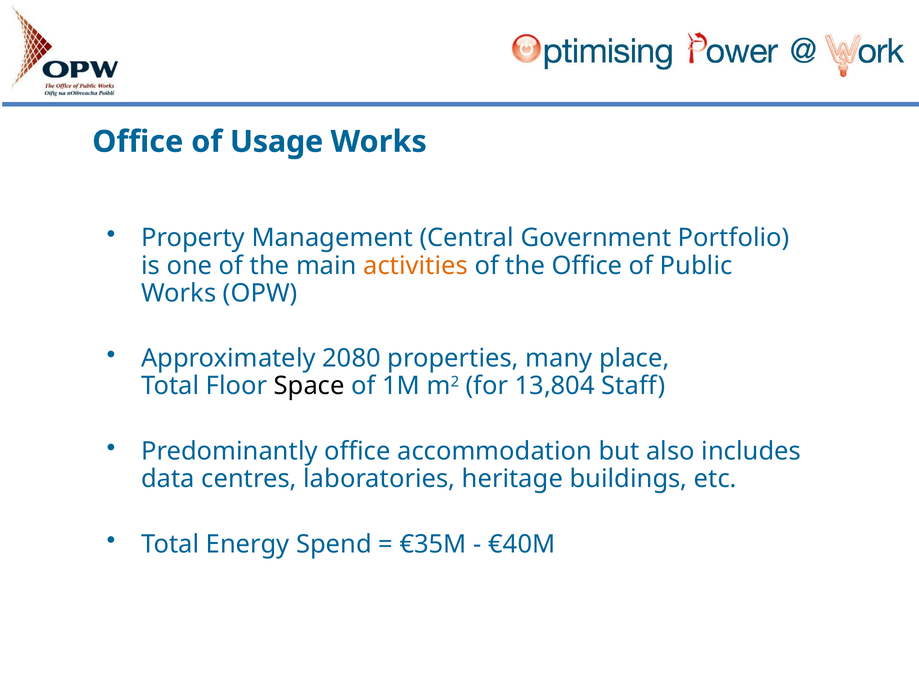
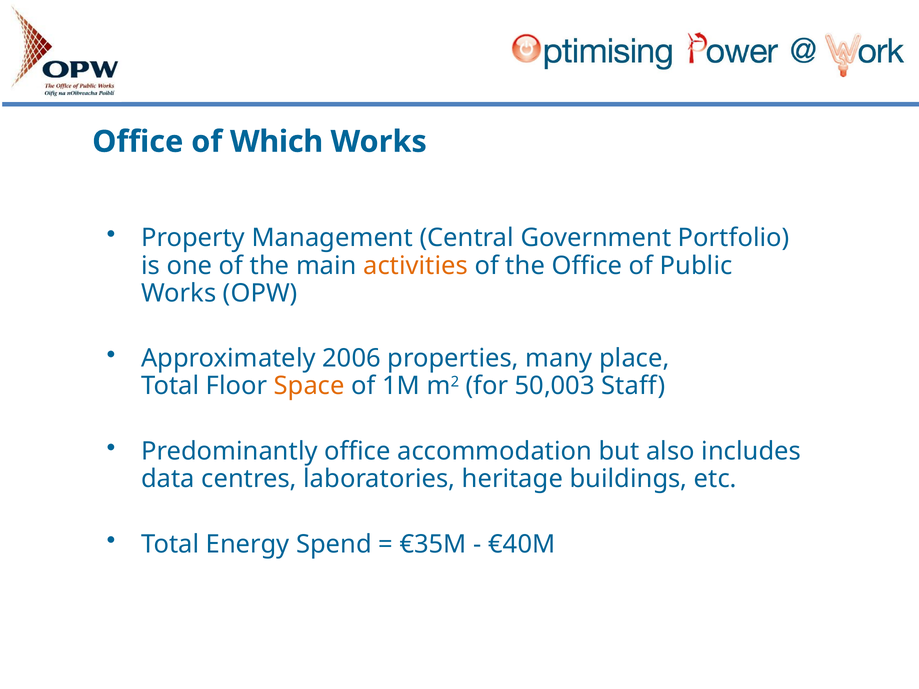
Usage: Usage -> Which (277, 142)
2080: 2080 -> 2006 (351, 359)
Space colour: black -> orange (309, 386)
13,804: 13,804 -> 50,003 (555, 386)
